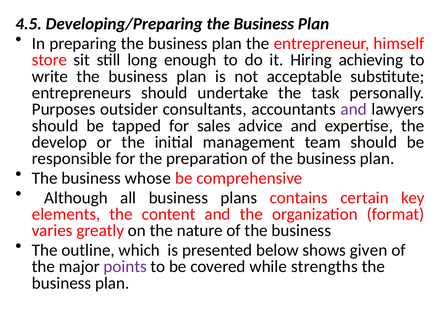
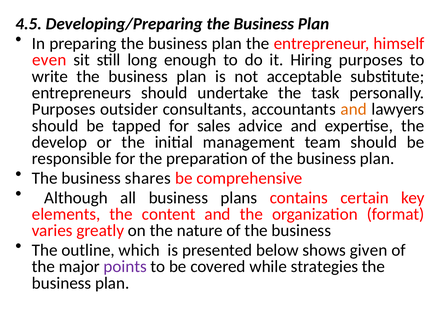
store: store -> even (49, 60)
Hiring achieving: achieving -> purposes (371, 60)
and colour: purple -> orange (354, 109)
whose: whose -> shares (148, 178)
strengths: strengths -> strategies (324, 267)
